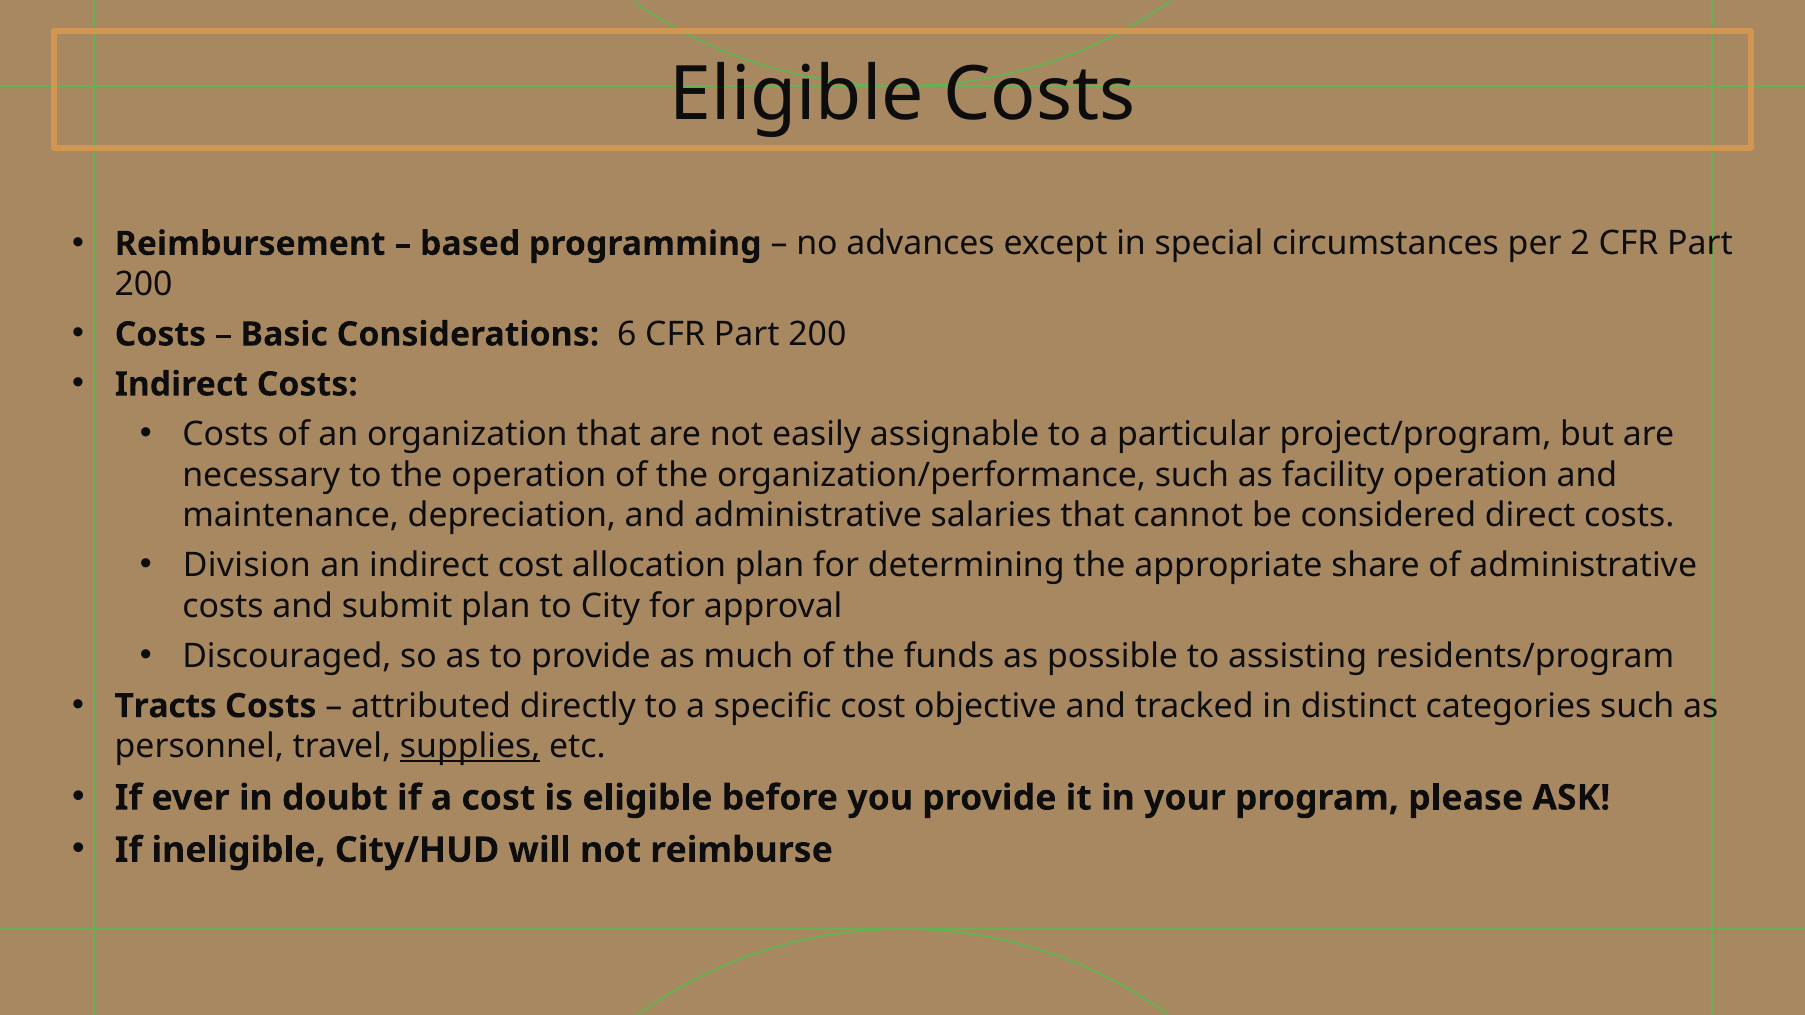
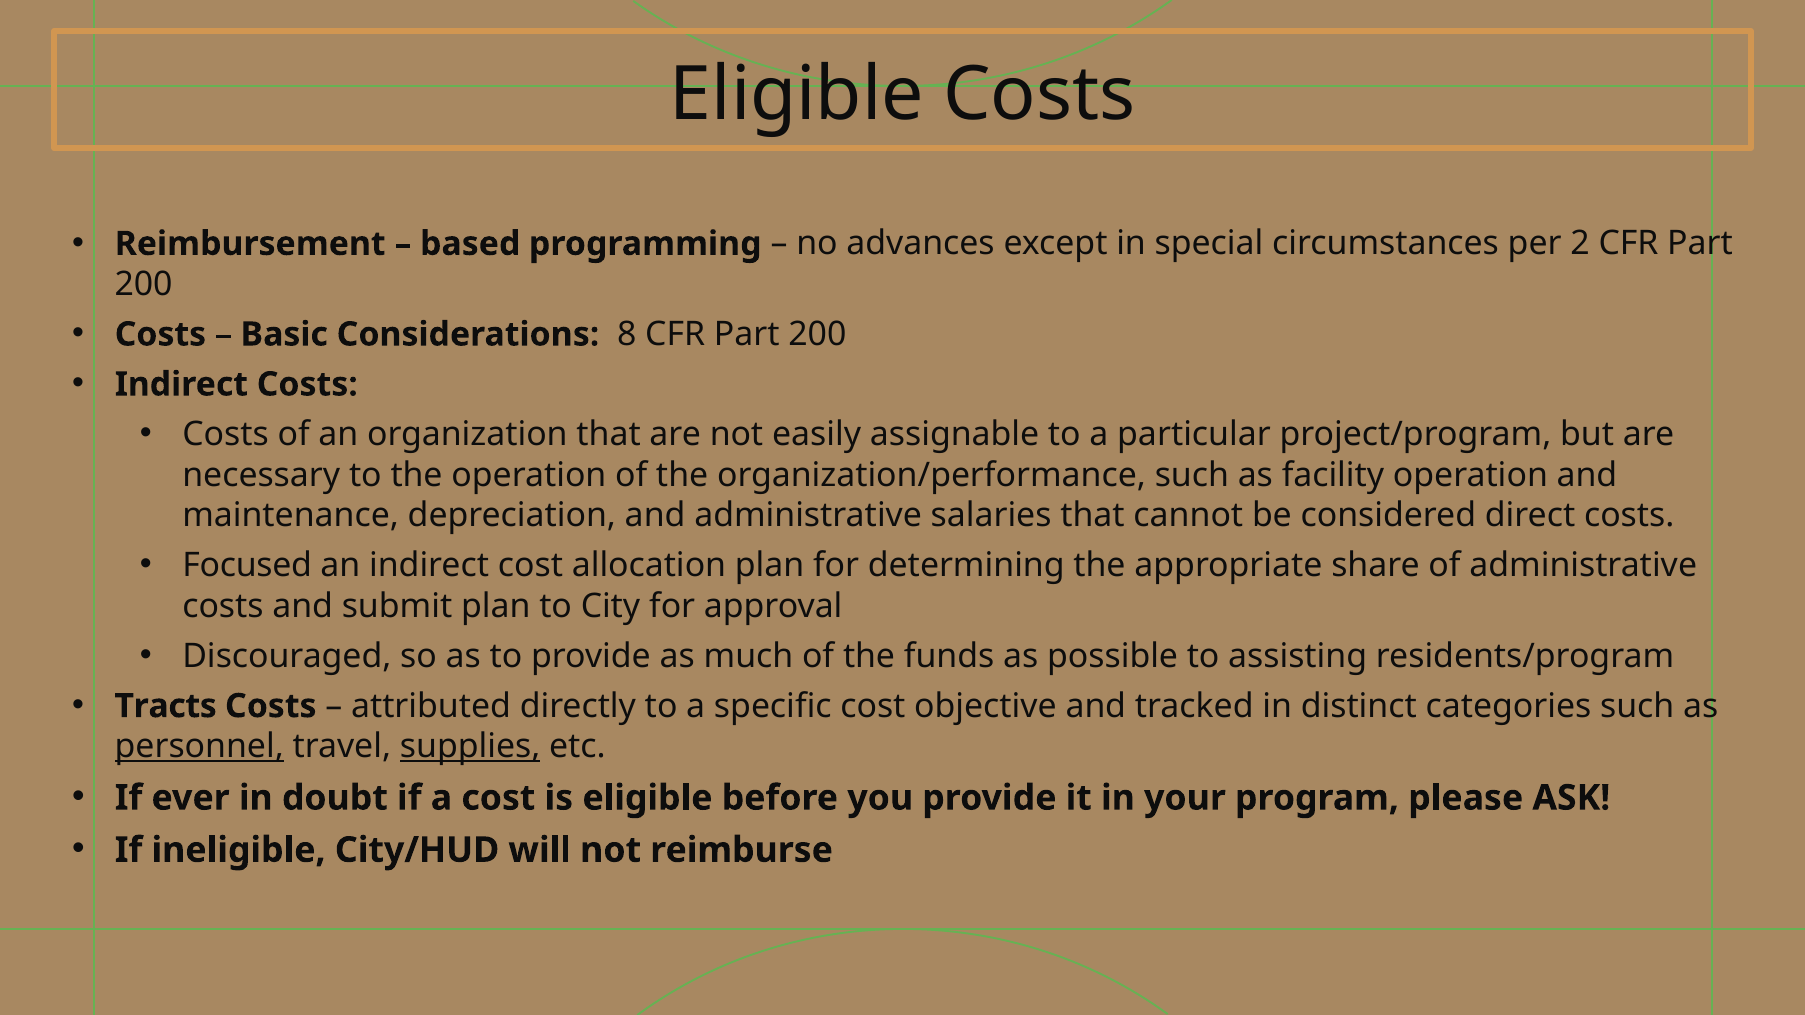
6: 6 -> 8 (627, 334)
Division: Division -> Focused (247, 566)
personnel underline: none -> present (199, 747)
